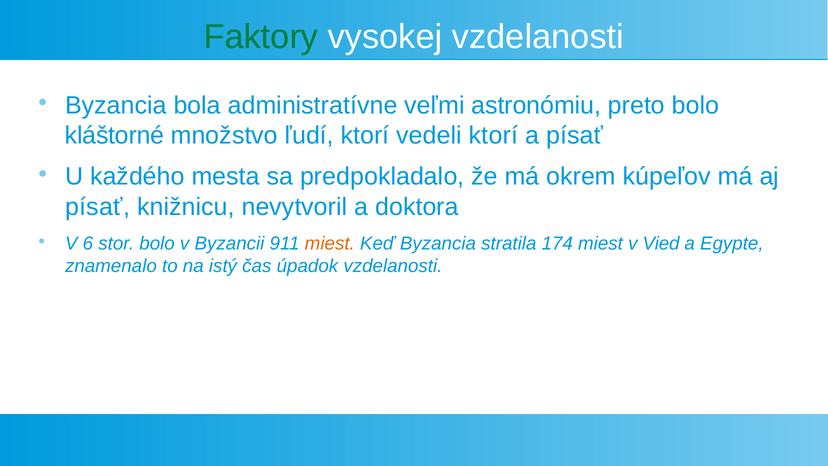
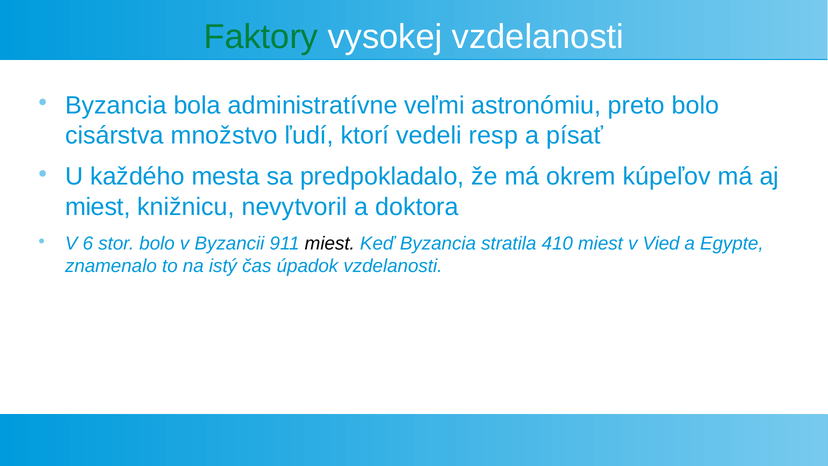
kláštorné: kláštorné -> cisárstva (114, 136)
vedeli ktorí: ktorí -> resp (493, 136)
písať: písať -> miest (98, 207)
miest colour: orange -> black (330, 244)
174: 174 -> 410 (557, 244)
